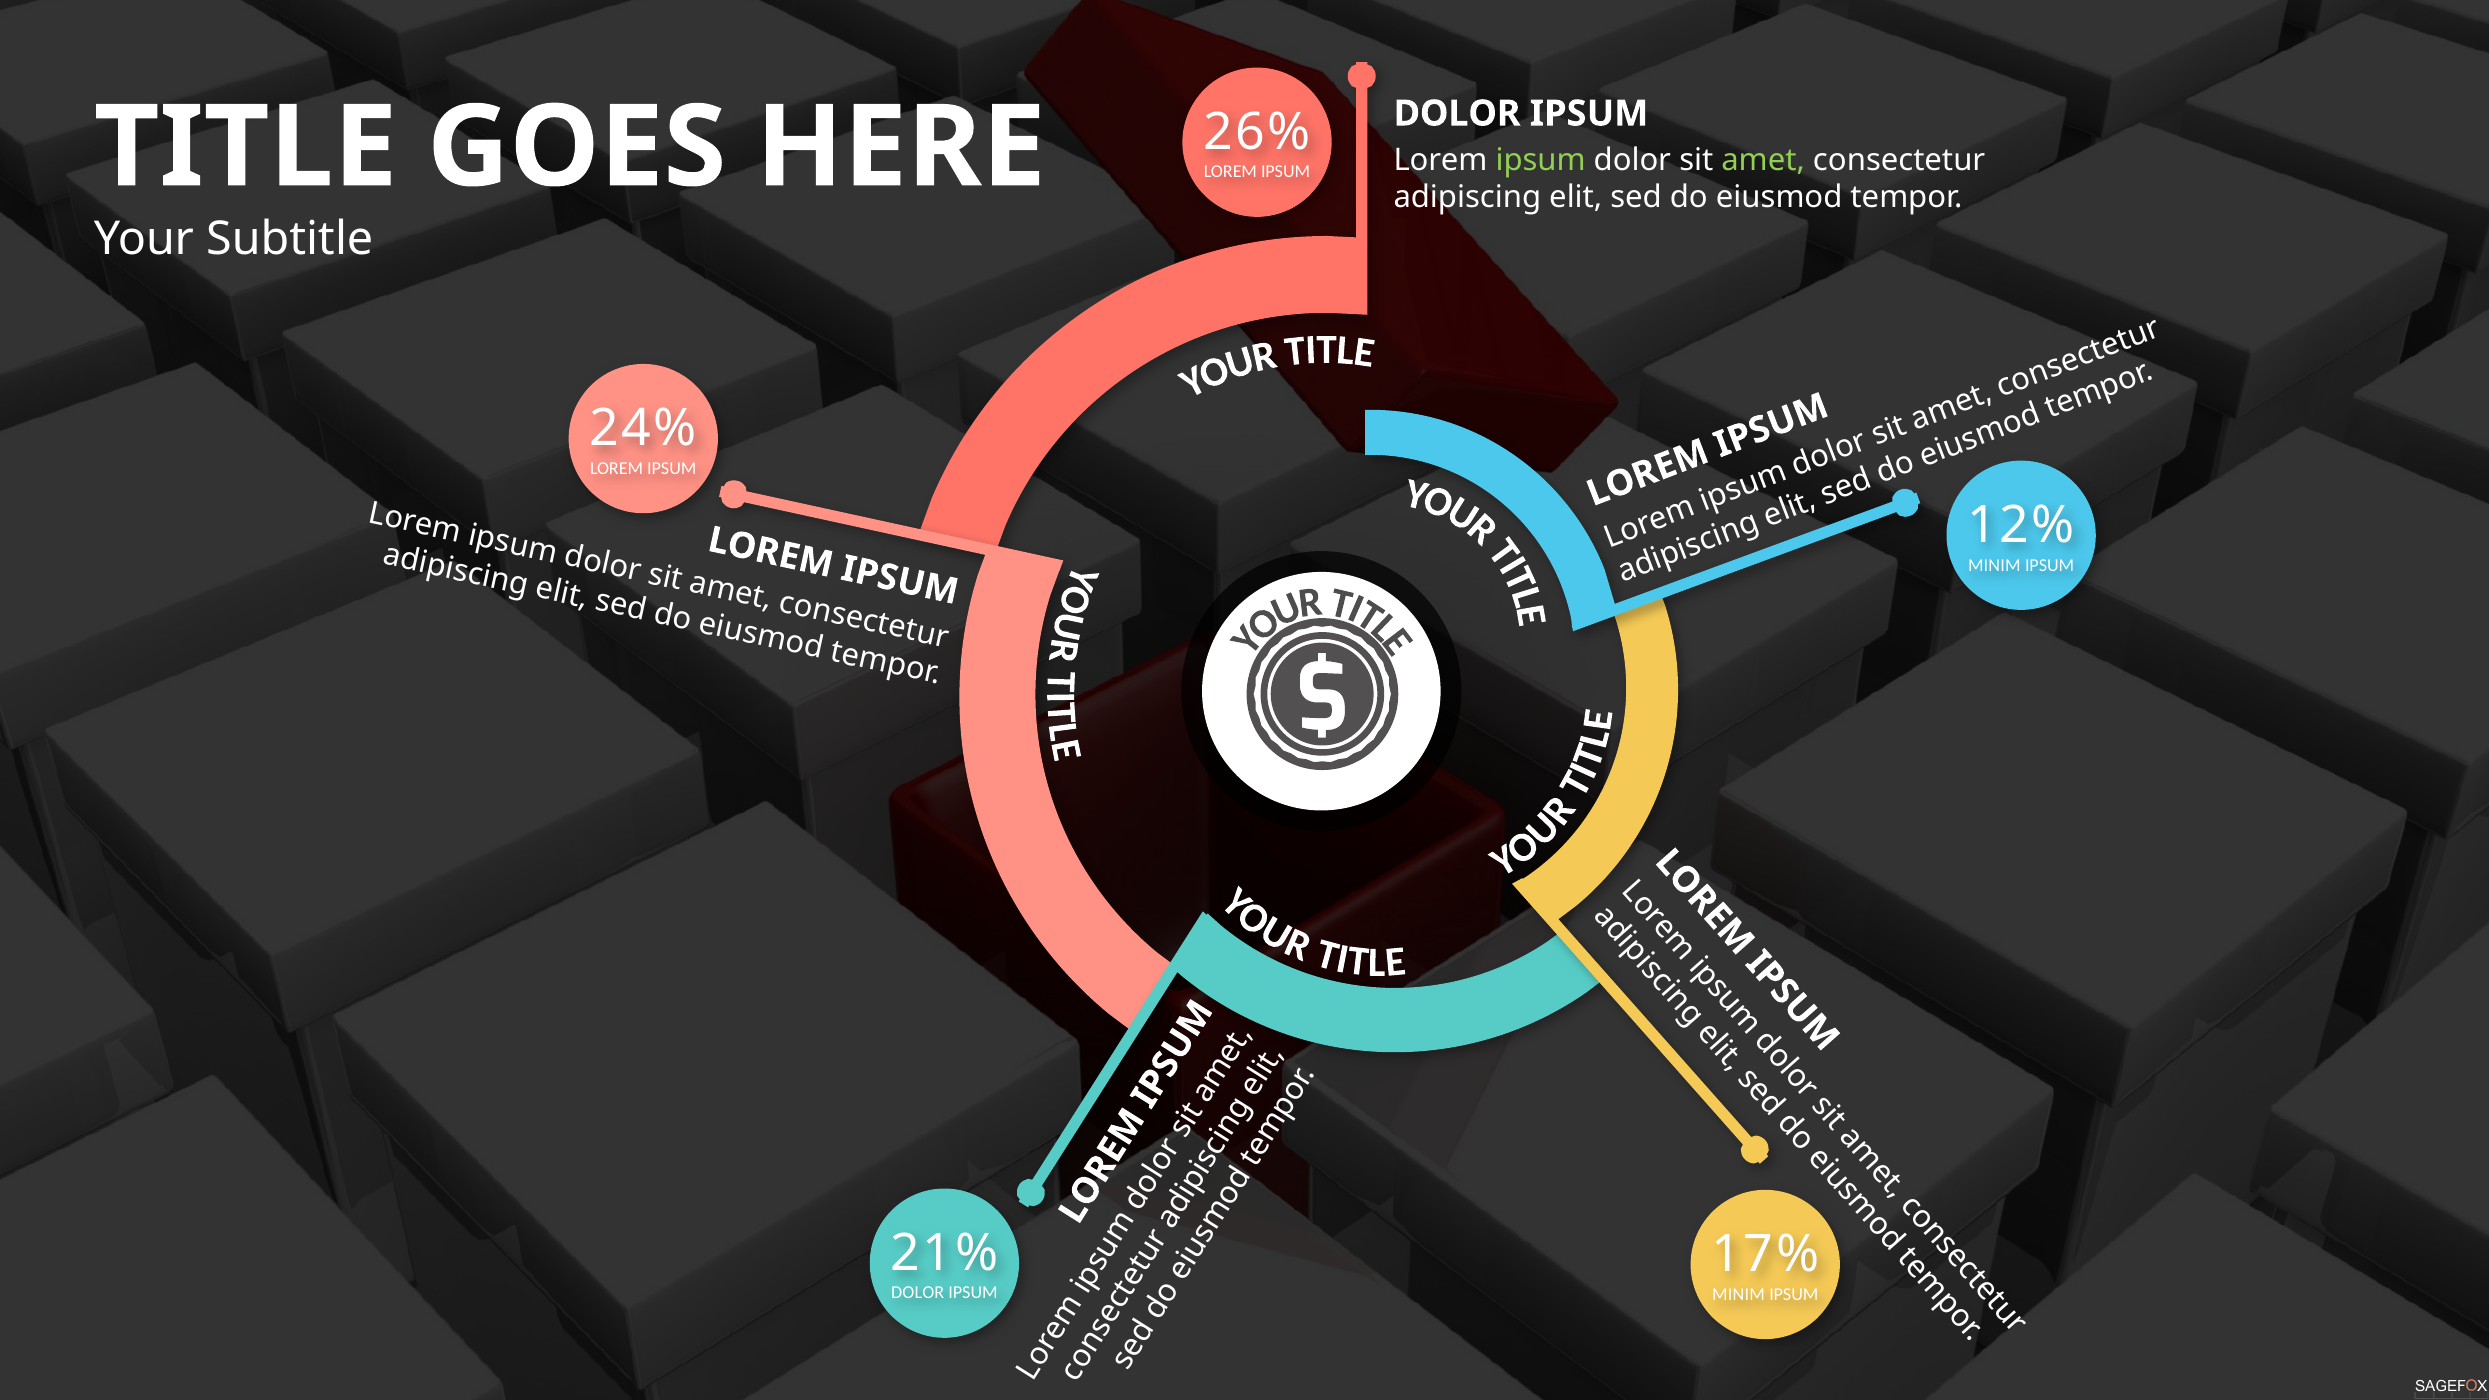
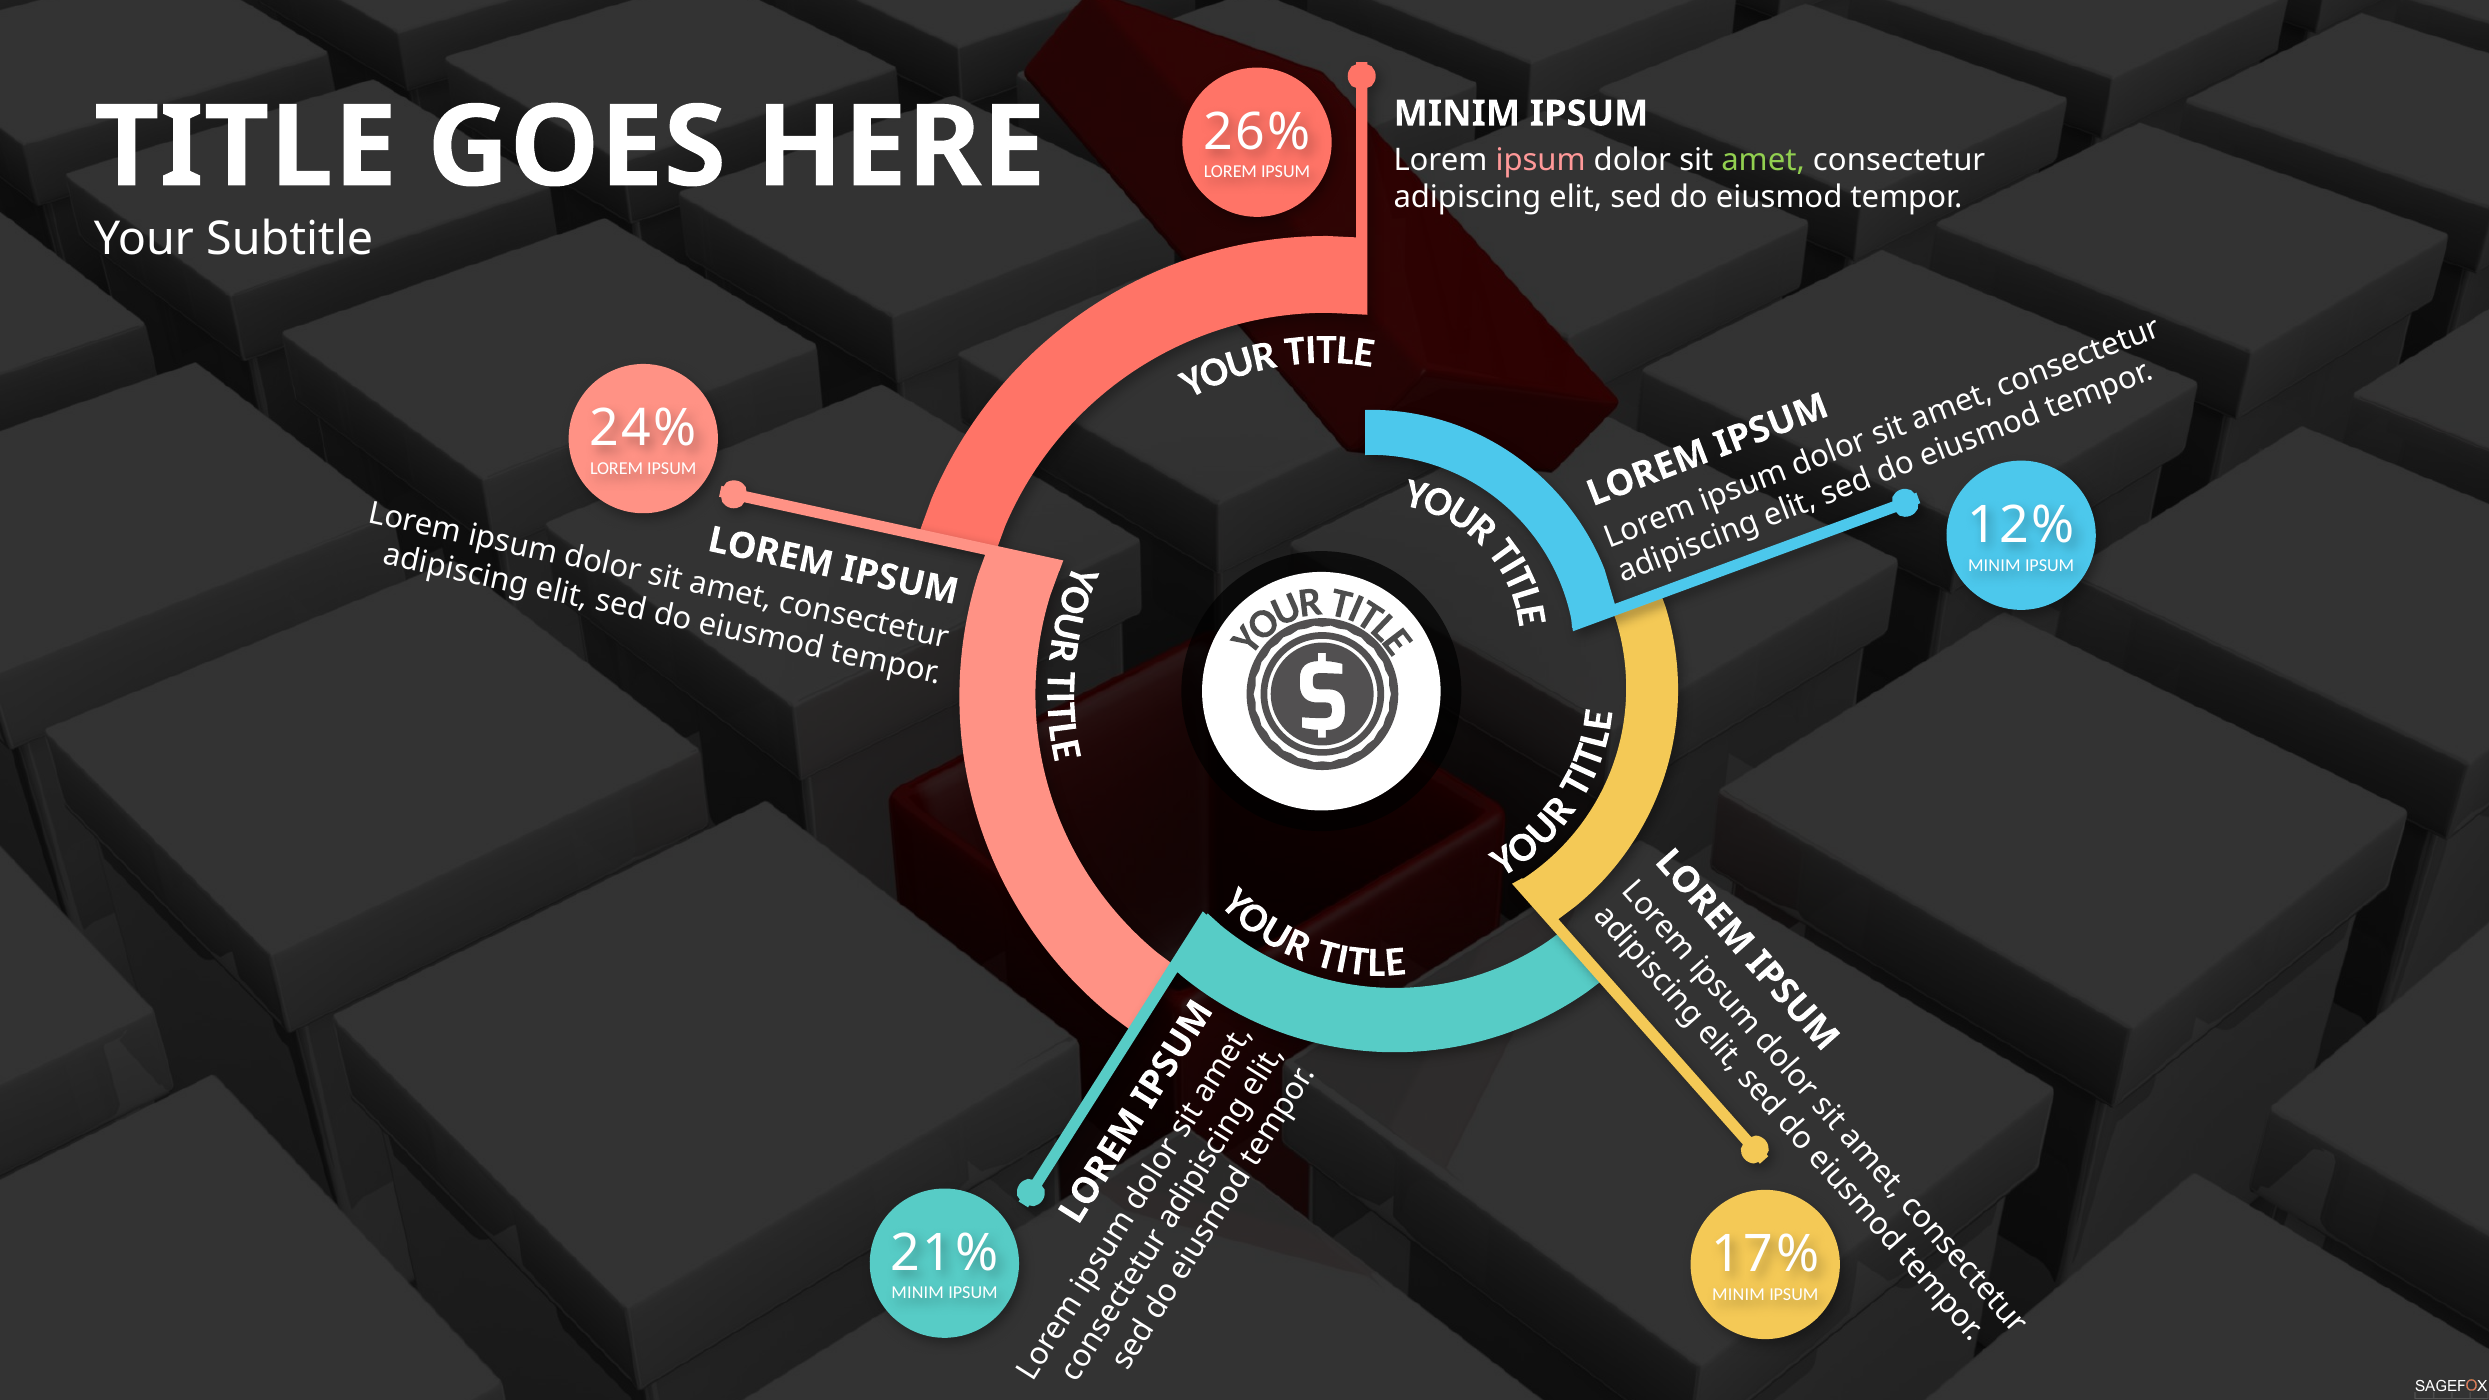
DOLOR: DOLOR -> MINIM (1457, 114)
ipsum colour: light green -> pink (1541, 160)
DOLOR: DOLOR -> MINIM (918, 1293)
